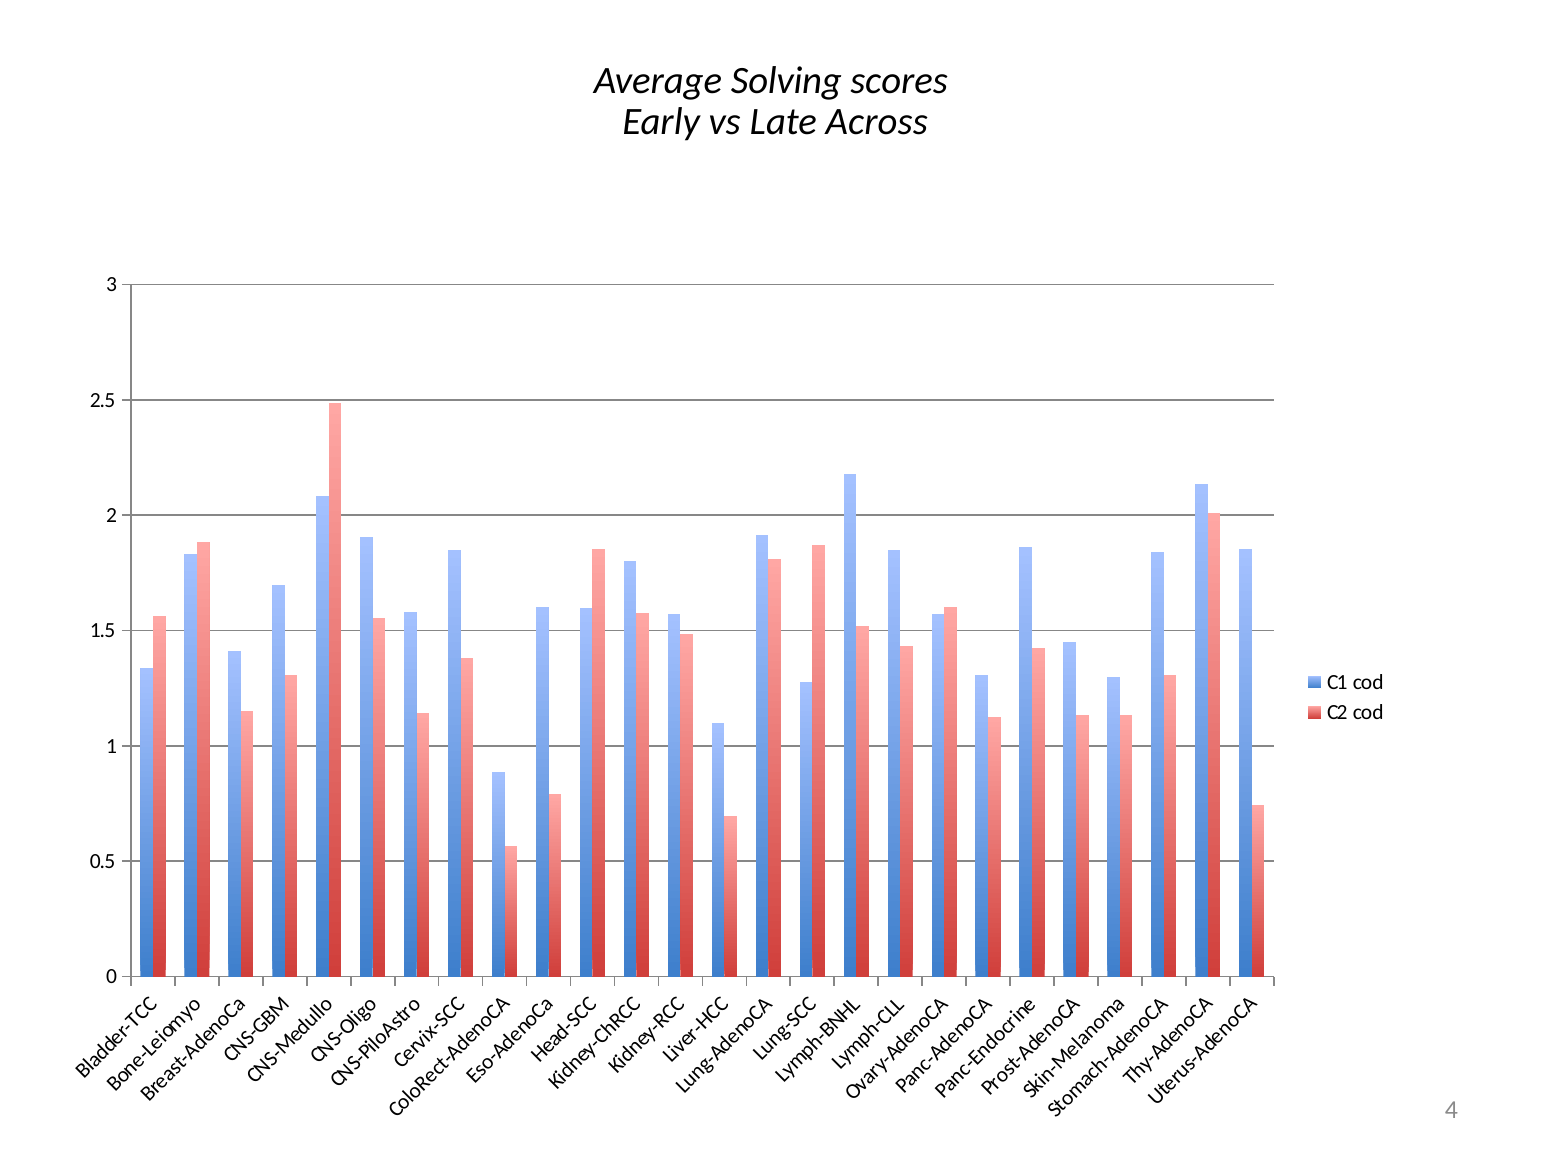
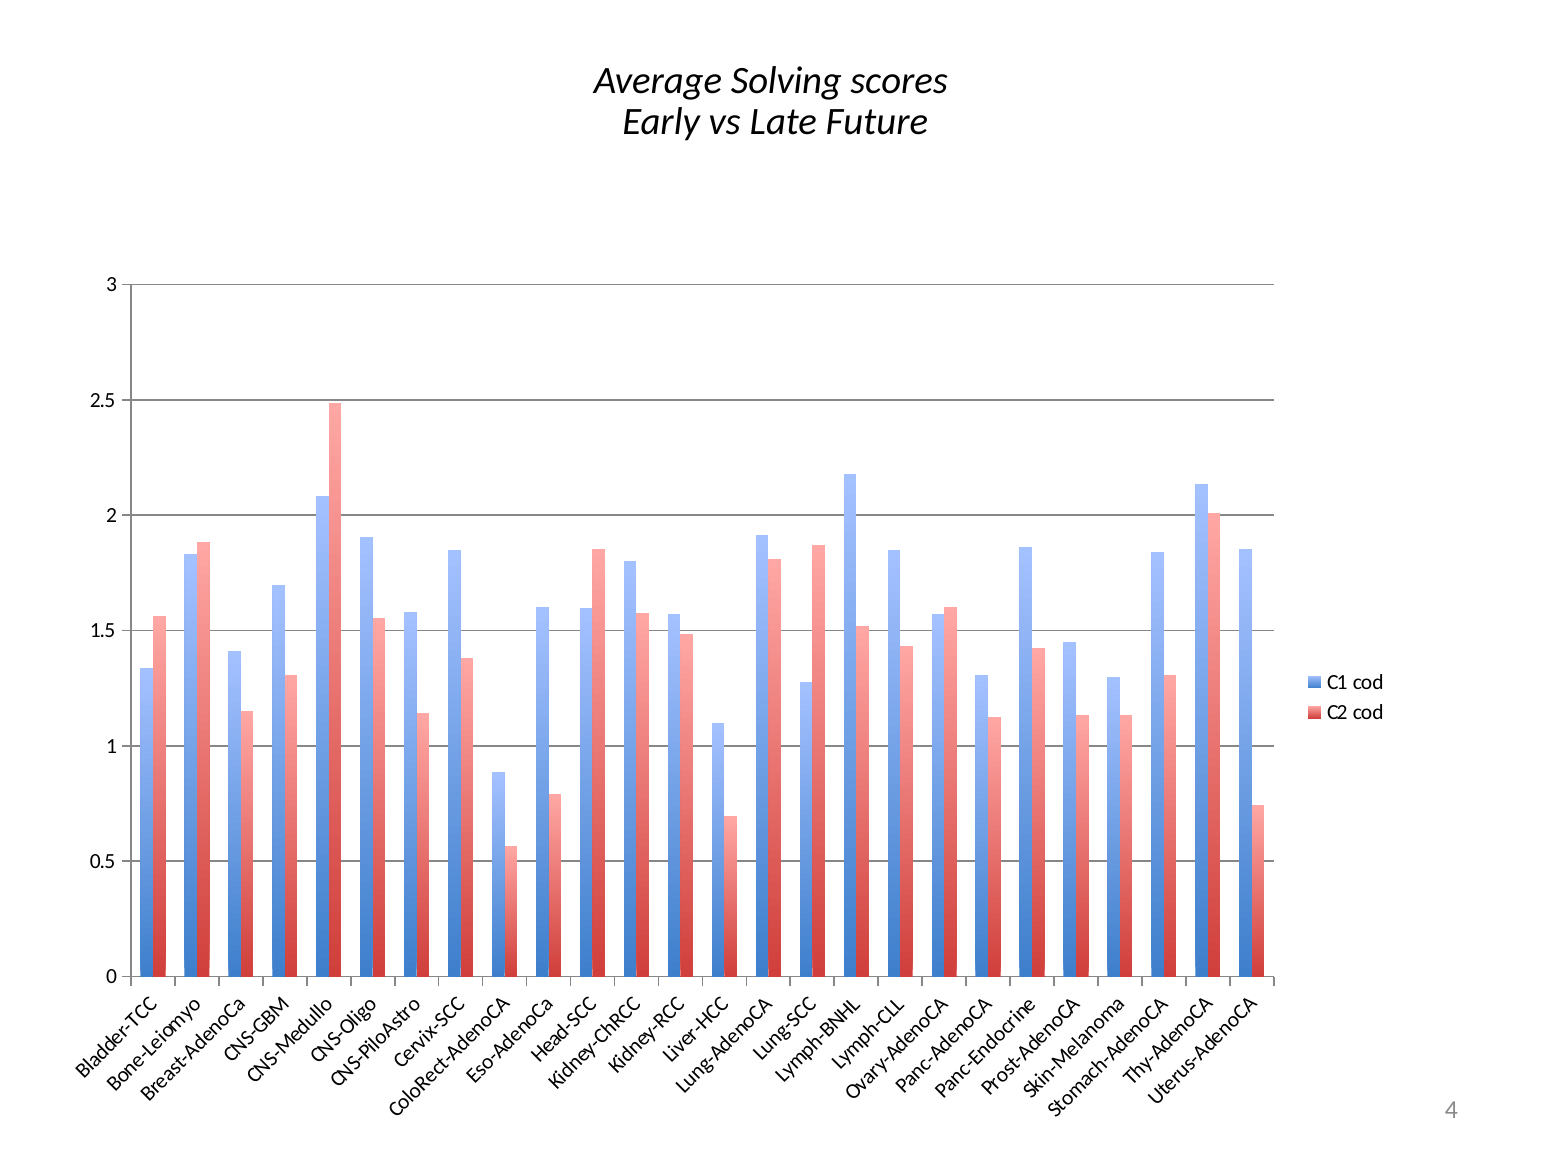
Across: Across -> Future (877, 122)
